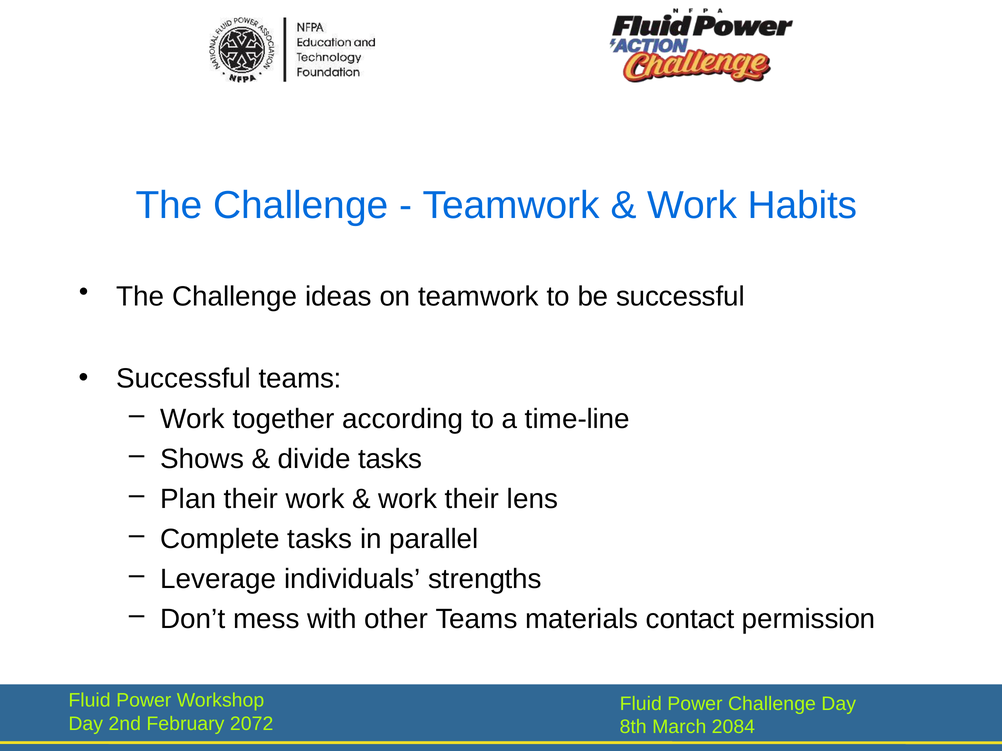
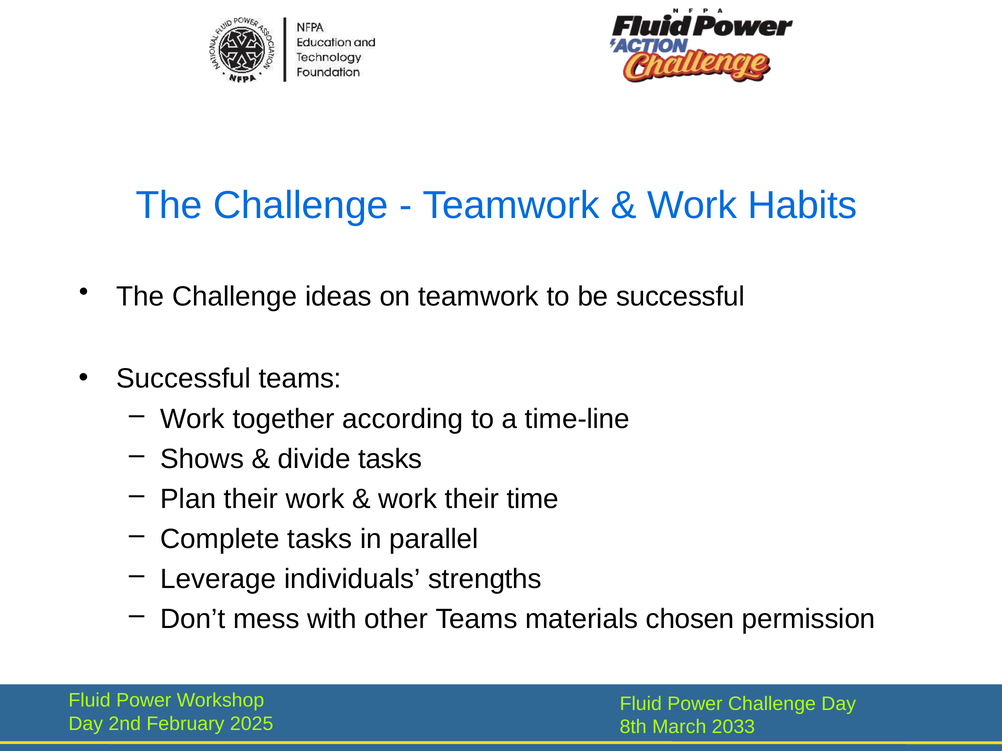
lens: lens -> time (533, 499)
contact: contact -> chosen (690, 620)
2072: 2072 -> 2025 (252, 724)
2084: 2084 -> 2033 (733, 727)
